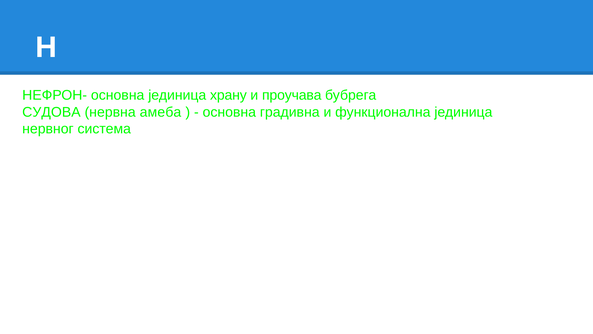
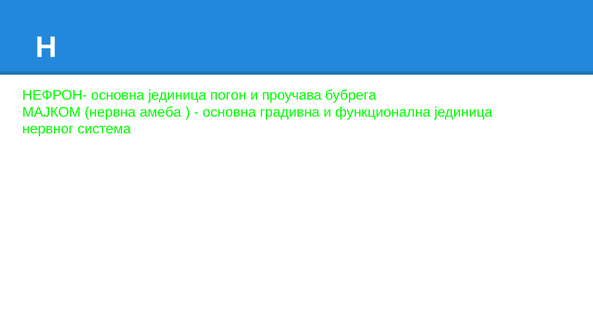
храну: храну -> погон (228, 95)
СУДОВА: СУДОВА -> МАЈКОМ (51, 112)
